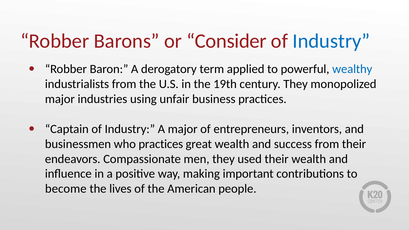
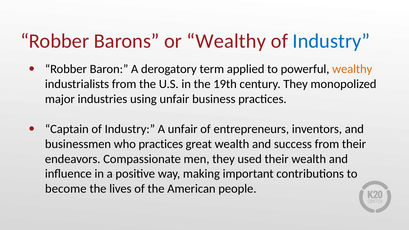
or Consider: Consider -> Wealthy (226, 41)
wealthy colour: blue -> orange (352, 69)
A major: major -> unfair (183, 129)
